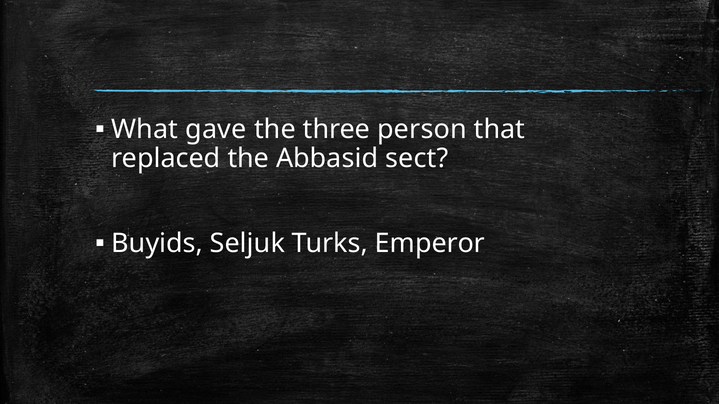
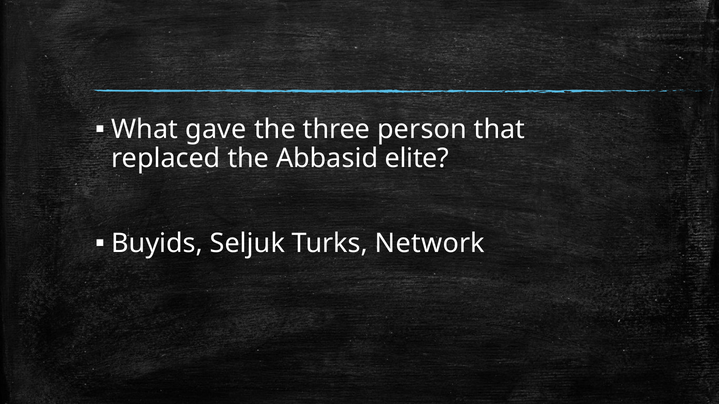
sect: sect -> elite (417, 159)
Emperor: Emperor -> Network (430, 244)
